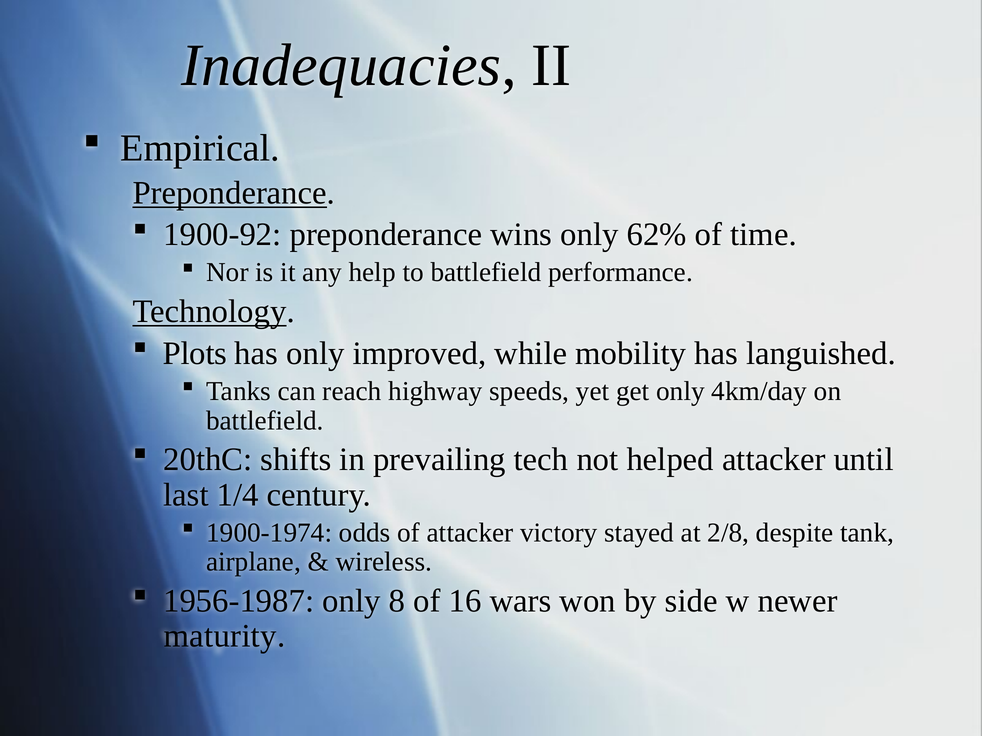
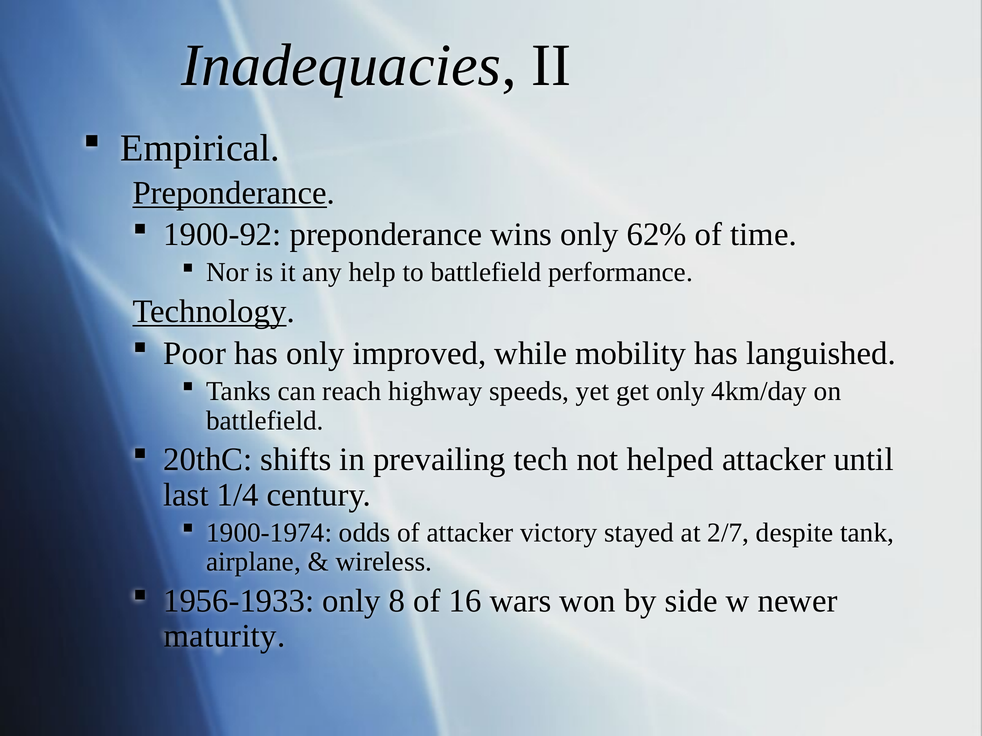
Plots: Plots -> Poor (195, 353)
2/8: 2/8 -> 2/7 (728, 533)
1956-1987: 1956-1987 -> 1956-1933 (239, 601)
